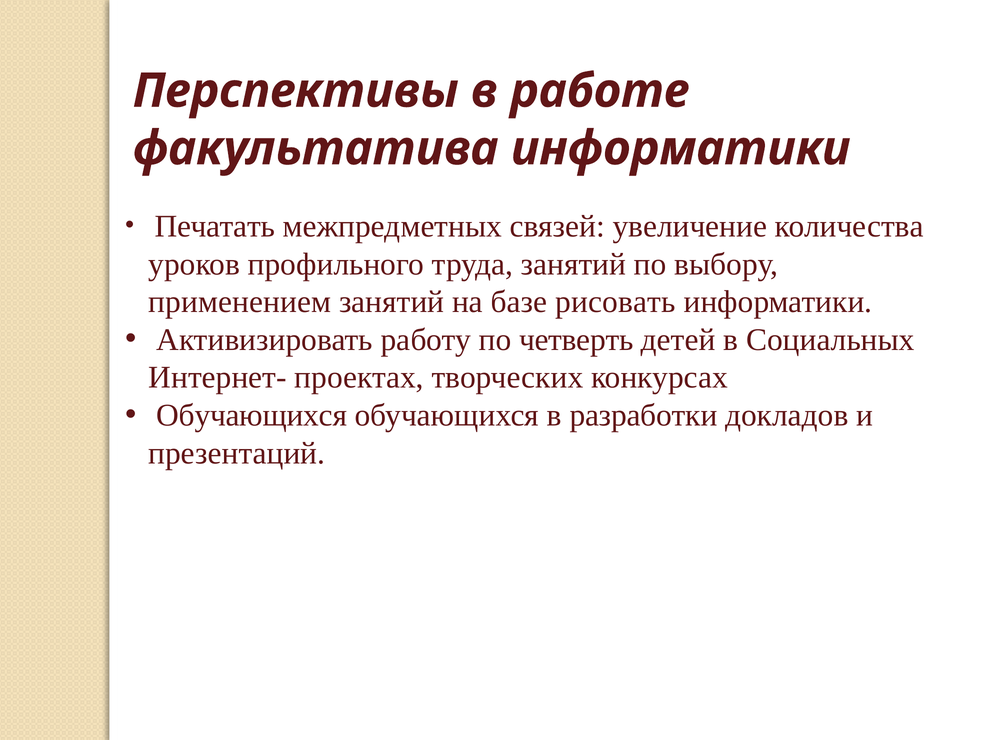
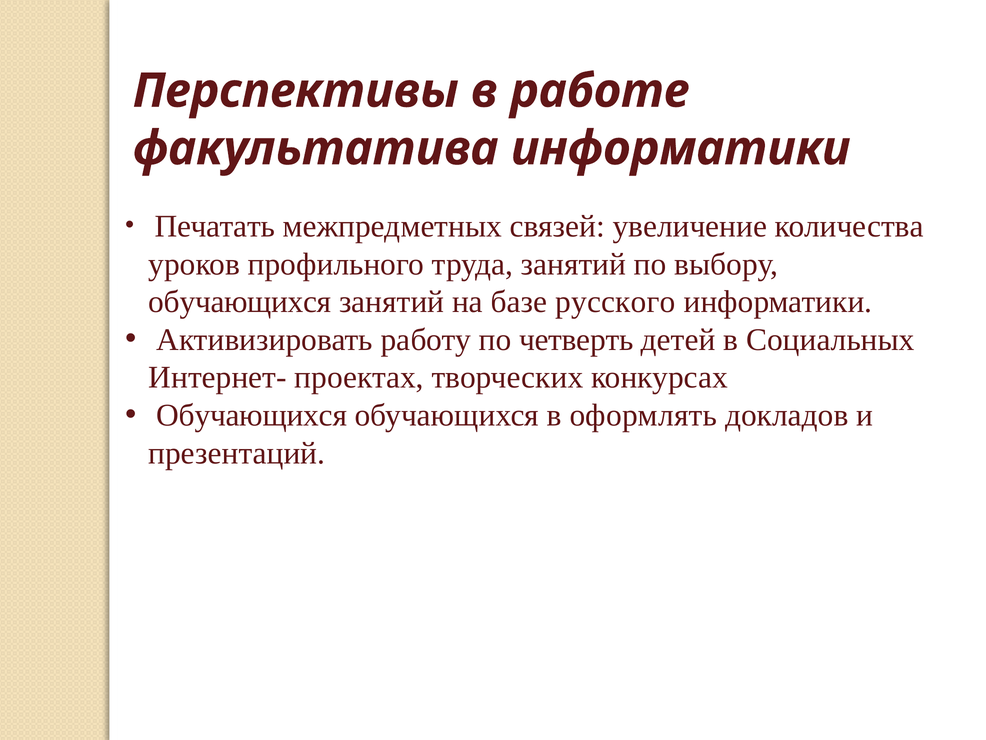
применением: применением -> обучающихся (240, 302)
рисовать: рисовать -> русского (615, 302)
разработки: разработки -> оформлять (643, 415)
